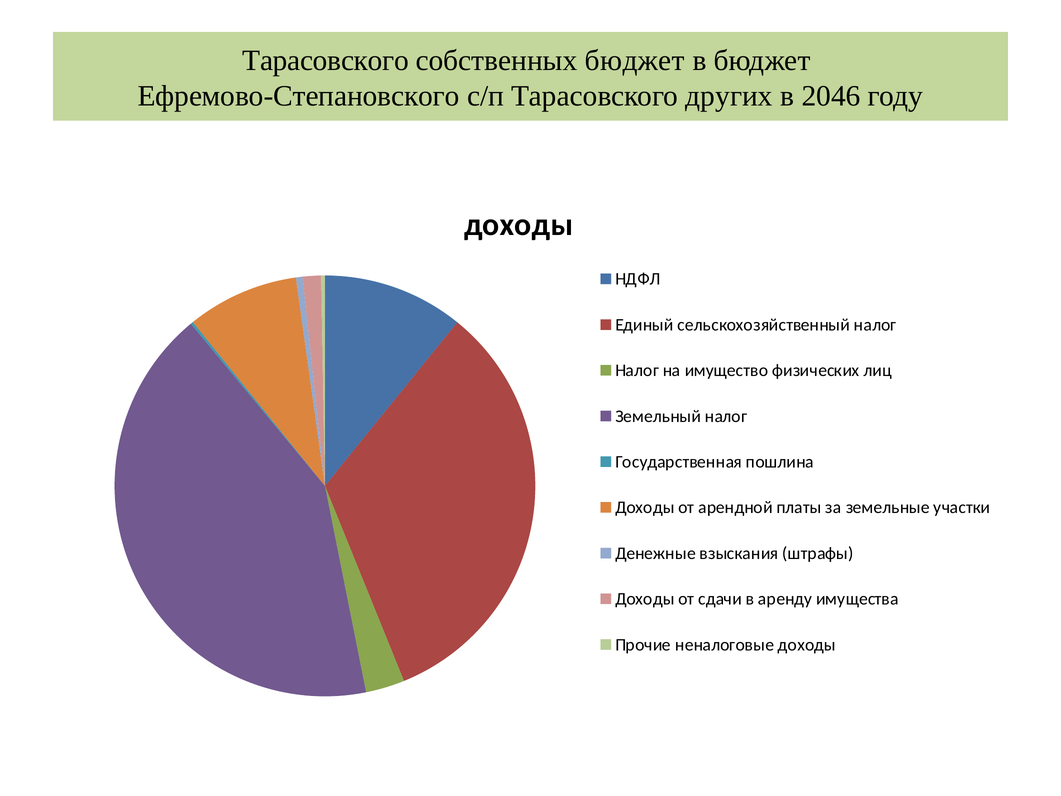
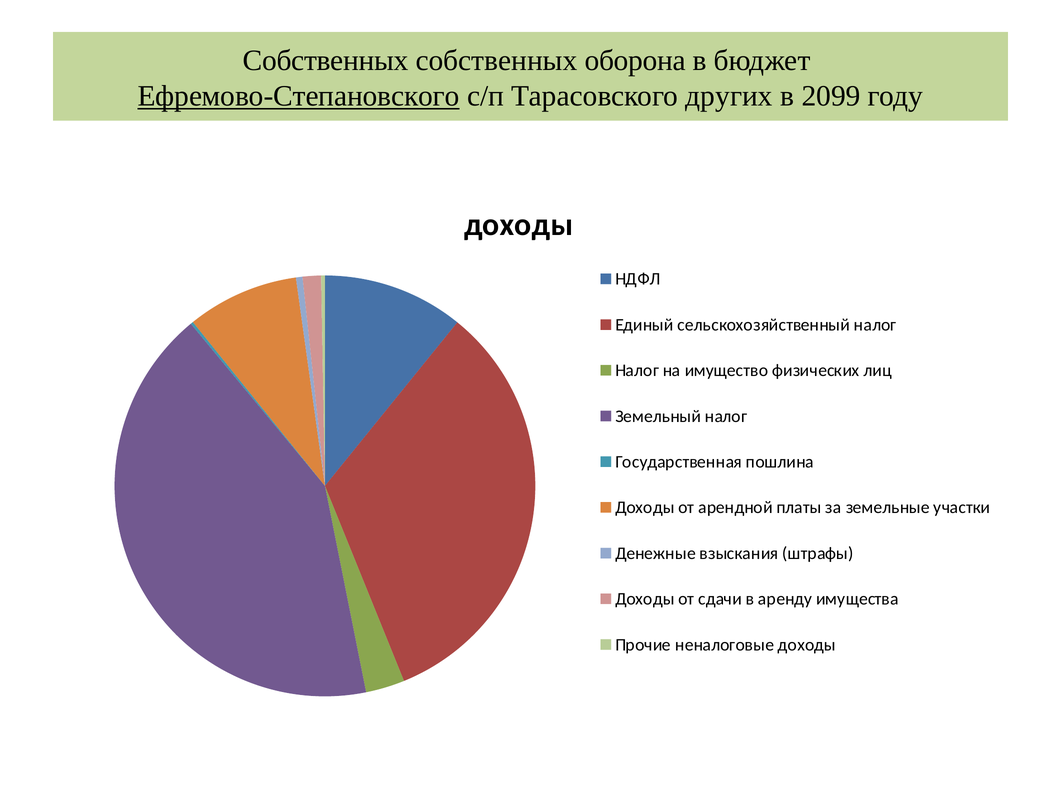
Тарасовского: Тарасовского -> Собственных (326, 61)
собственных бюджет: бюджет -> оборона (635, 61)
Ефремово-Степановского underline: none -> present (299, 96)
2046: 2046 -> 2099 (831, 96)
